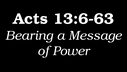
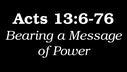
13:6-63: 13:6-63 -> 13:6-76 (83, 19)
